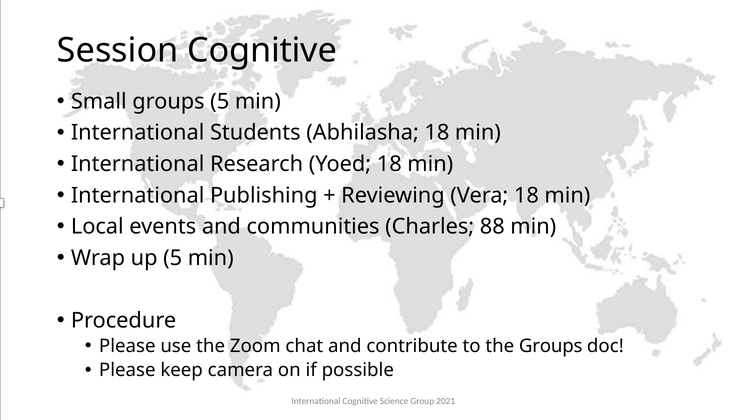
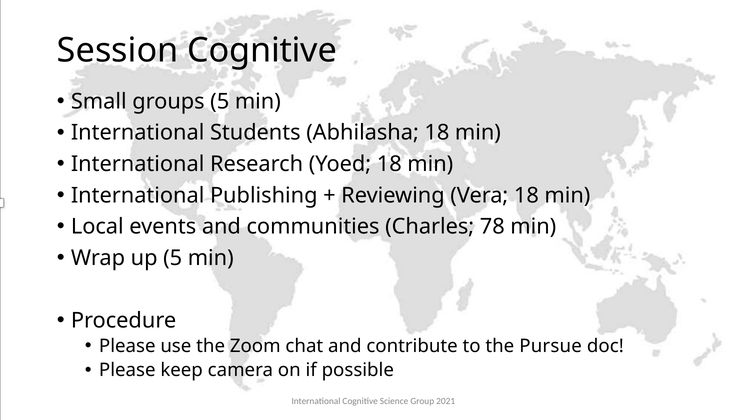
88: 88 -> 78 (492, 227)
the Groups: Groups -> Pursue (551, 346)
